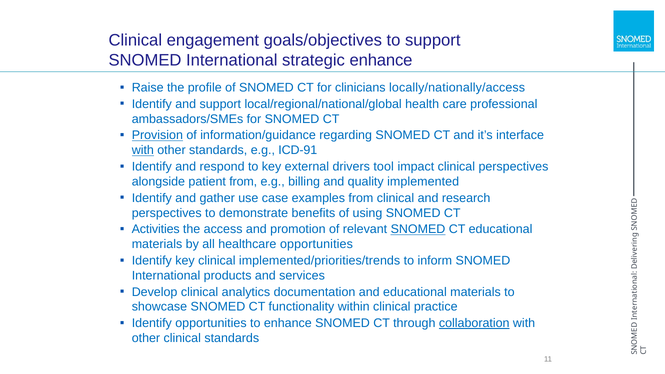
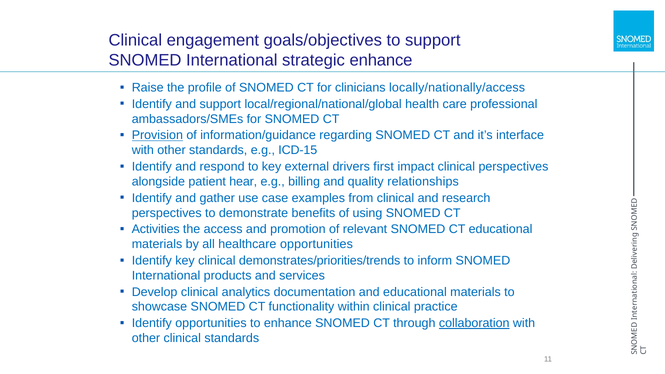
with underline: present -> none (143, 150)
ICD-91: ICD-91 -> ICD-15 (298, 150)
tool: tool -> first (384, 167)
patient from: from -> hear (243, 182)
implemented: implemented -> relationships (423, 182)
SNOMED underline: present -> none (418, 229)
implemented/priorities/trends: implemented/priorities/trends -> demonstrates/priorities/trends (320, 261)
